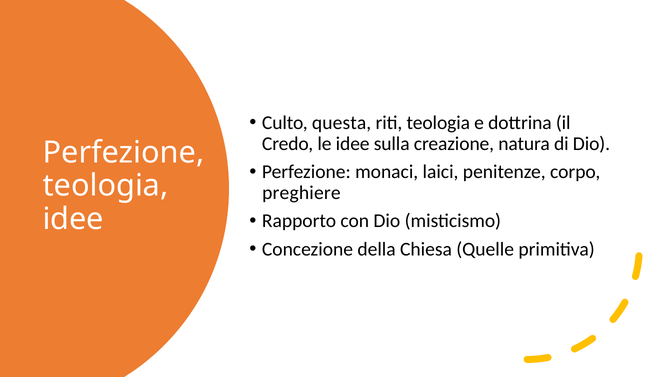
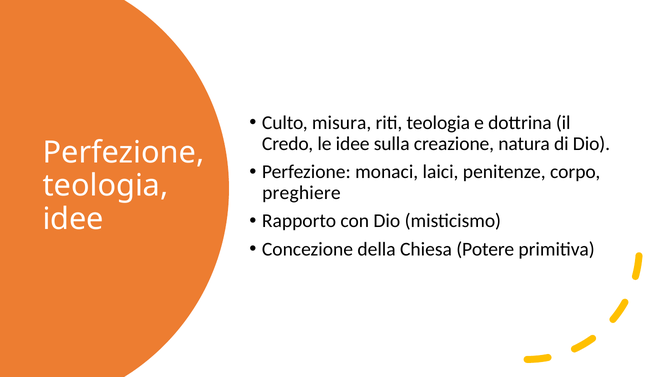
questa: questa -> misura (342, 123)
Quelle: Quelle -> Potere (485, 249)
